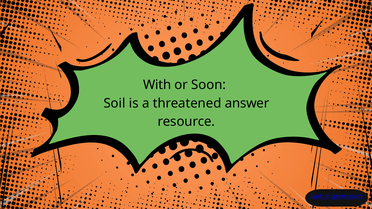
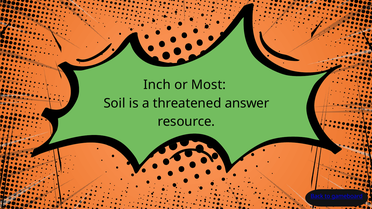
With: With -> Inch (157, 85)
Soon: Soon -> Most (209, 85)
